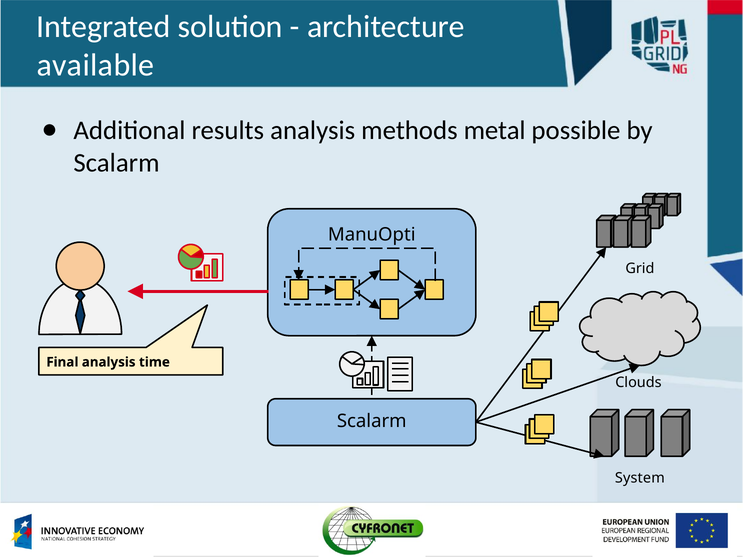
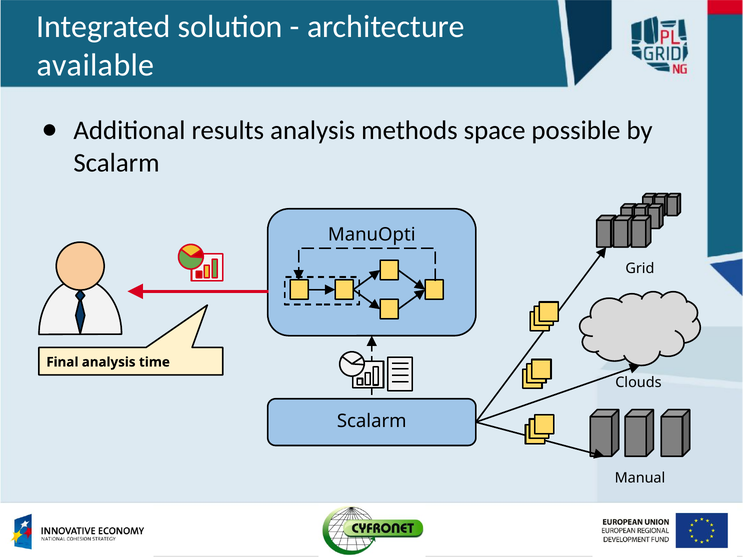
metal: metal -> space (495, 131)
System: System -> Manual (640, 478)
